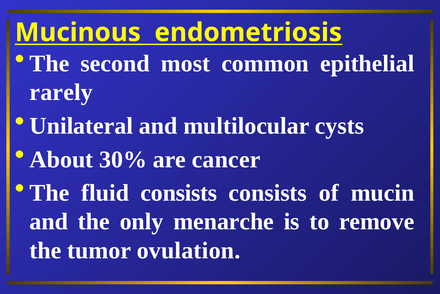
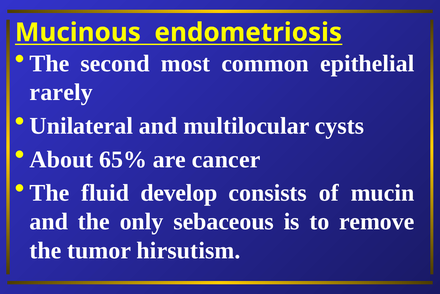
30%: 30% -> 65% (123, 159)
fluid consists: consists -> develop (179, 193)
menarche: menarche -> sebaceous (224, 221)
ovulation: ovulation -> hirsutism (189, 250)
